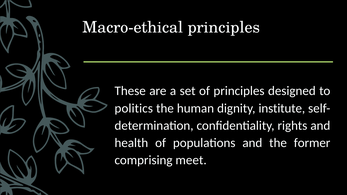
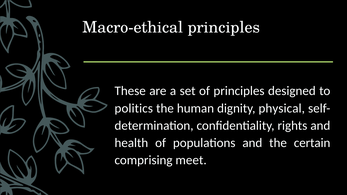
institute: institute -> physical (282, 108)
former: former -> certain (312, 143)
